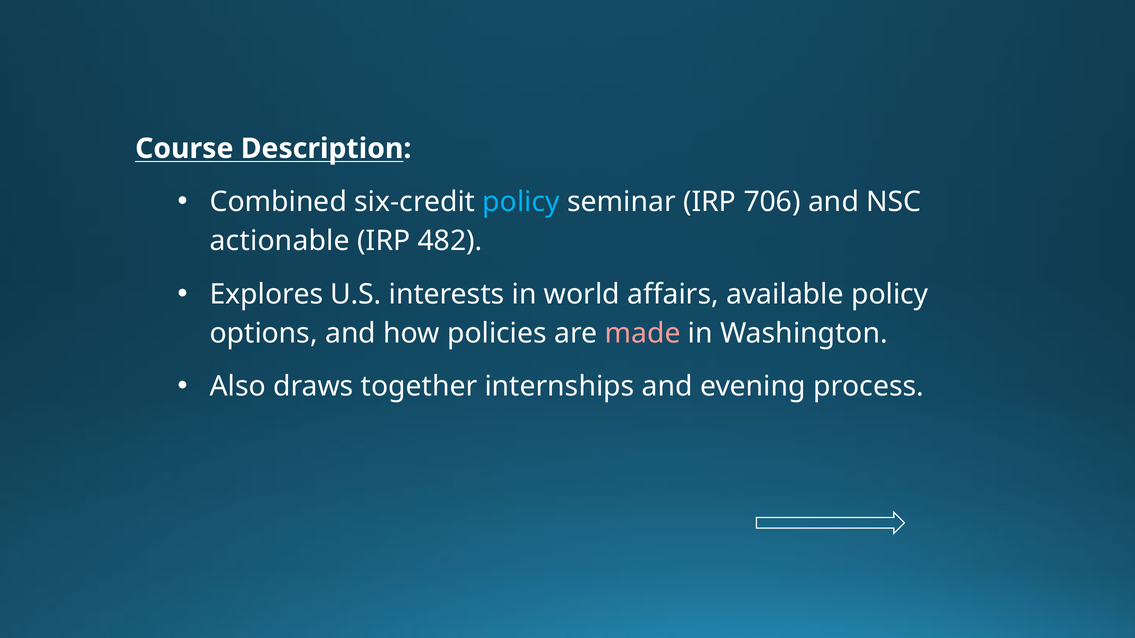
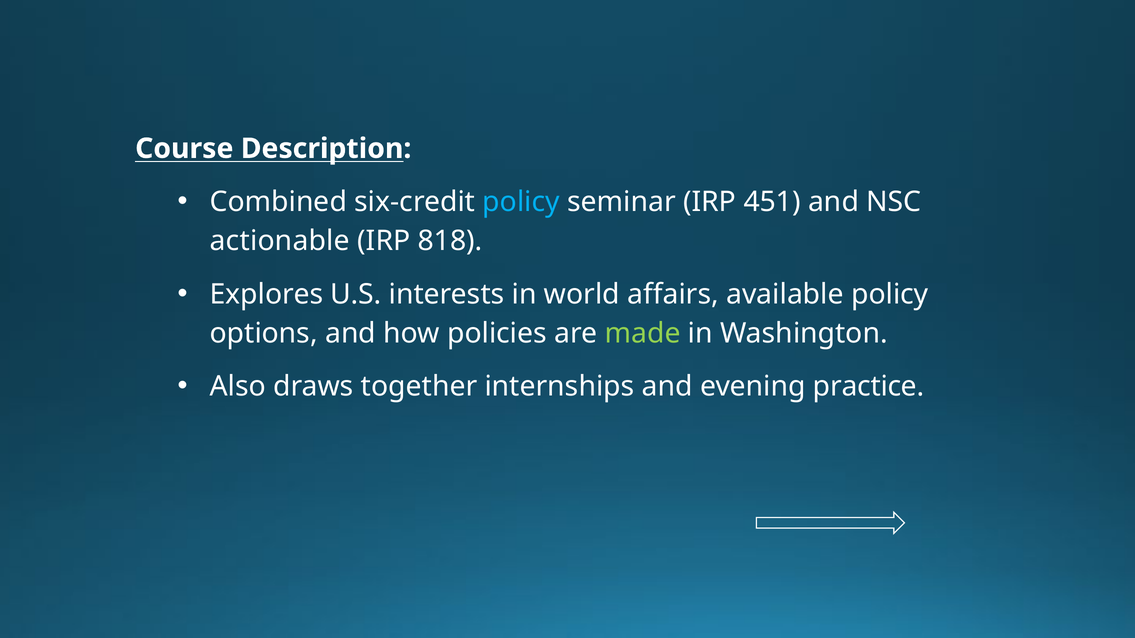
706: 706 -> 451 (772, 202)
482: 482 -> 818 (450, 241)
made colour: pink -> light green (643, 334)
process: process -> practice (869, 387)
